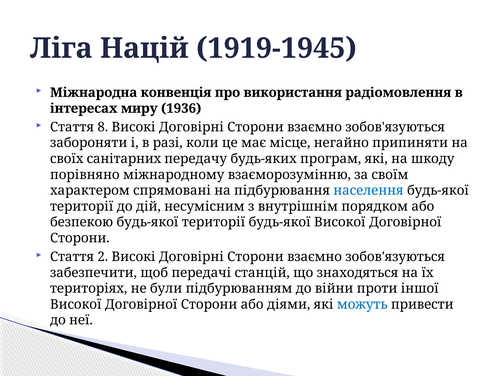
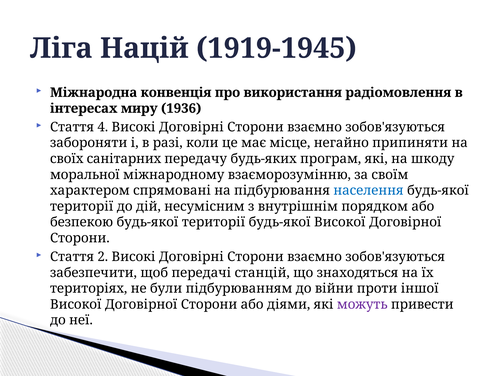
8: 8 -> 4 (103, 127)
порівняно: порівняно -> моральної (85, 175)
можуть colour: blue -> purple (362, 304)
